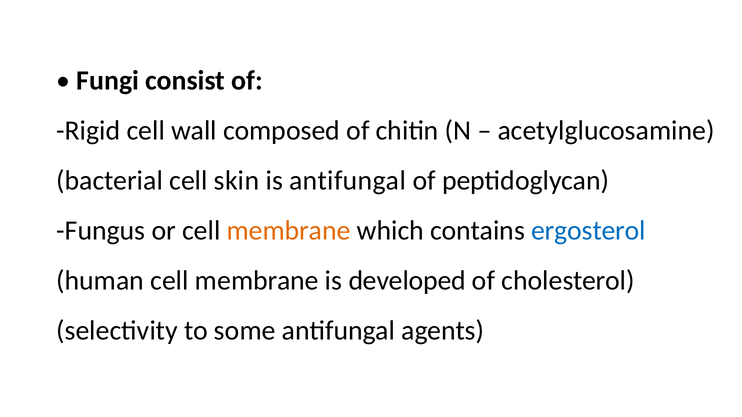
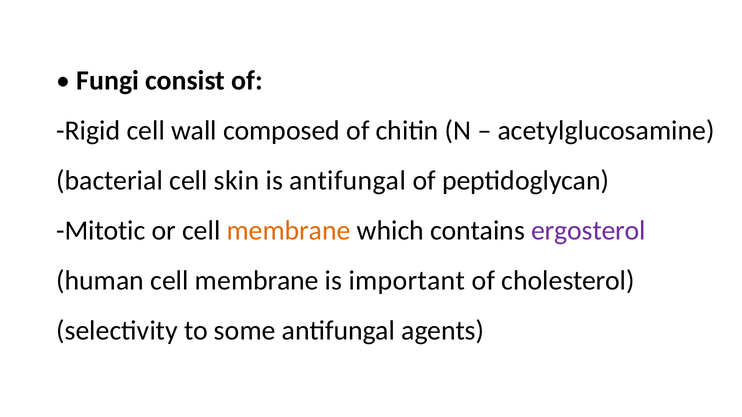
Fungus: Fungus -> Mitotic (101, 231)
ergosterol colour: blue -> purple (589, 231)
developed: developed -> important (407, 281)
